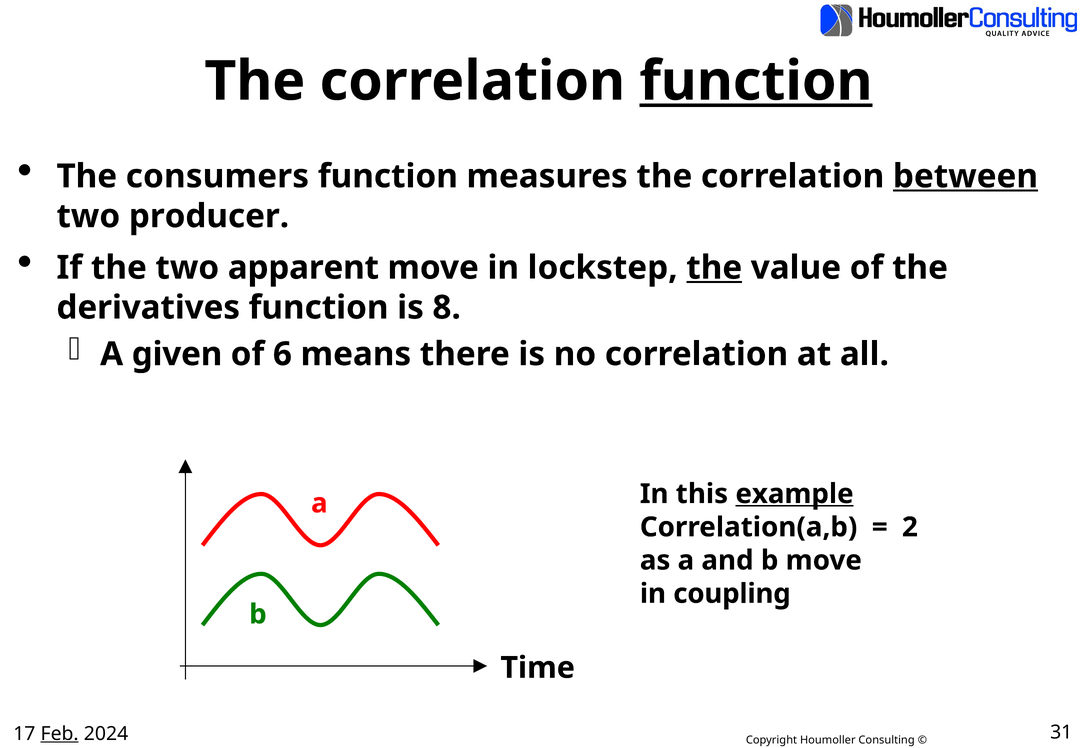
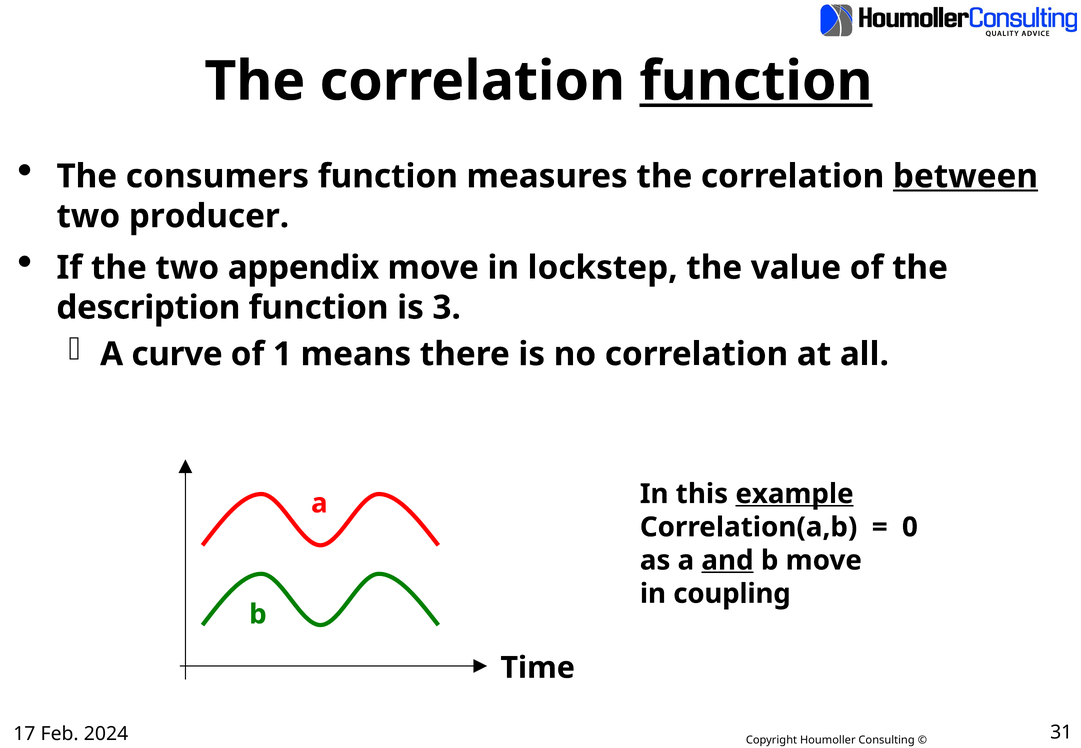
apparent: apparent -> appendix (303, 268)
the underline: present -> none (714, 268)
derivatives: derivatives -> description (148, 308)
8: 8 -> 3 (447, 308)
given: given -> curve (177, 354)
6: 6 -> 1 (282, 354)
2: 2 -> 0 (910, 527)
and underline: none -> present (727, 561)
Feb underline: present -> none (60, 734)
